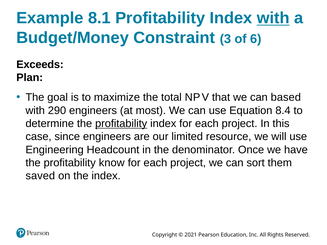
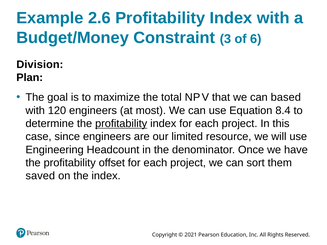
8.1: 8.1 -> 2.6 (99, 18)
with underline: present -> none (273, 18)
Exceeds: Exceeds -> Division (40, 65)
290: 290 -> 120 (57, 111)
know: know -> offset (112, 163)
